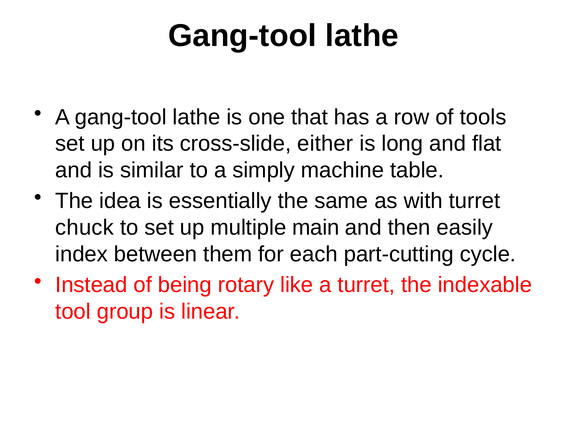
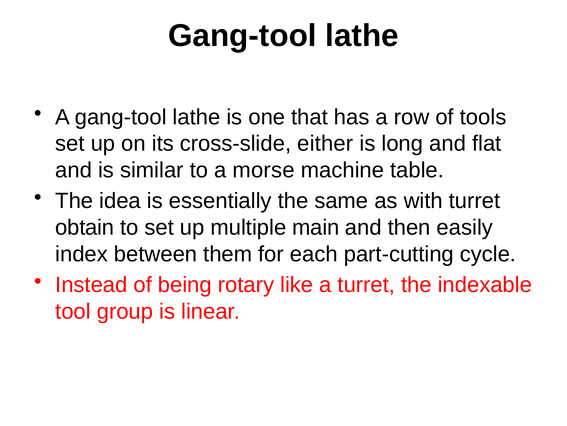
simply: simply -> morse (264, 170)
chuck: chuck -> obtain (85, 227)
